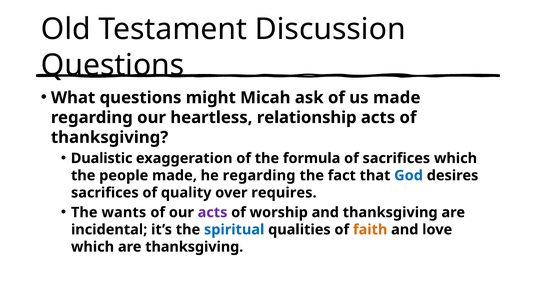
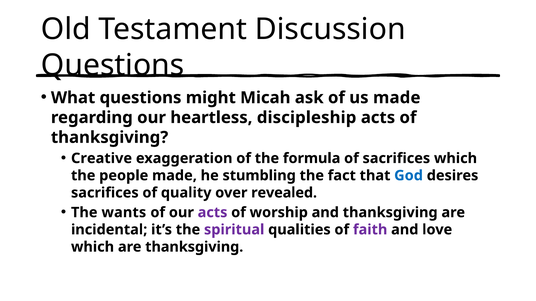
relationship: relationship -> discipleship (307, 118)
Dualistic: Dualistic -> Creative (102, 159)
he regarding: regarding -> stumbling (259, 176)
requires: requires -> revealed (284, 193)
spiritual colour: blue -> purple (234, 230)
faith colour: orange -> purple (370, 230)
